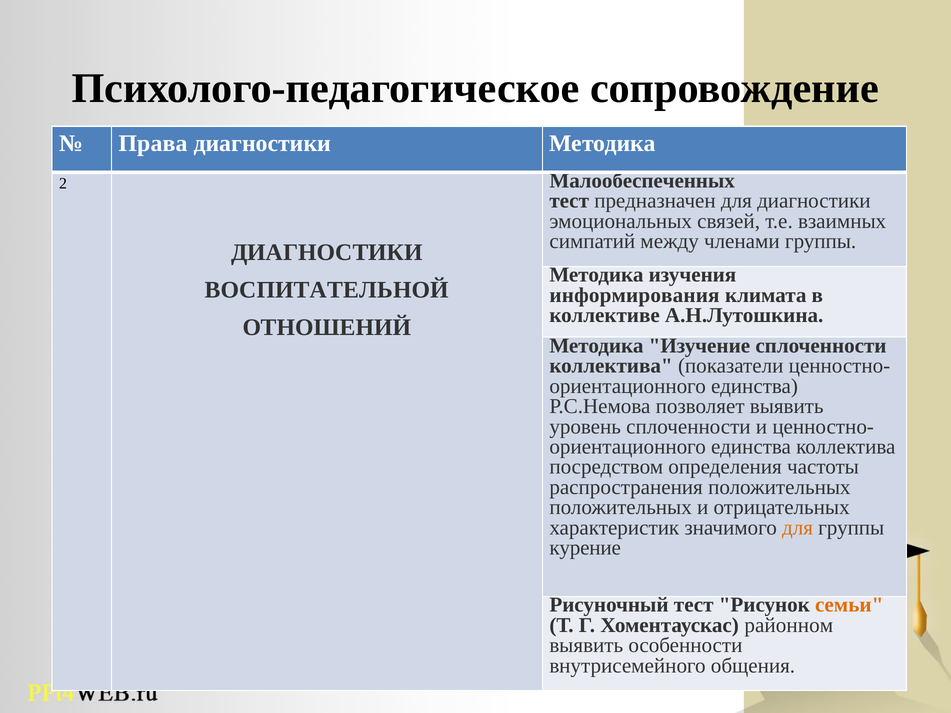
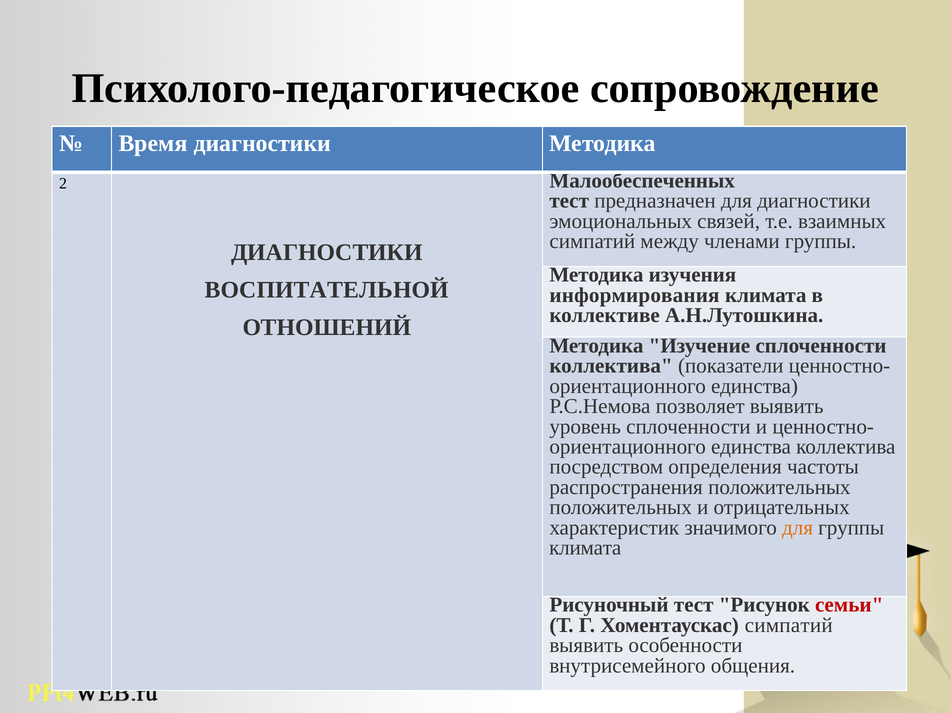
Права: Права -> Время (153, 144)
курение: курение -> климата (585, 548)
семьи colour: orange -> red (849, 605)
Хоментаускас районном: районном -> симпатий (789, 625)
